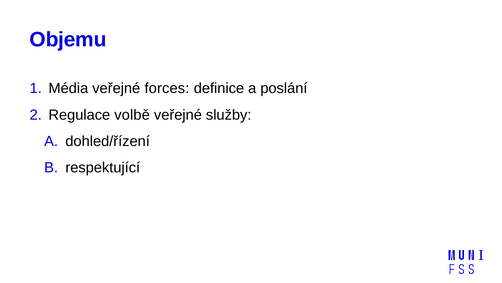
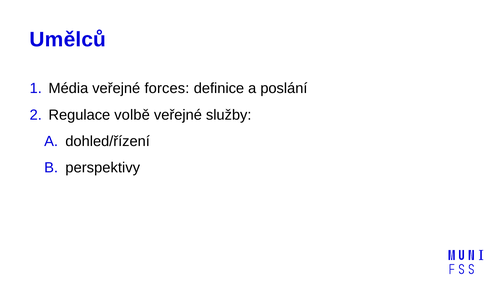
Objemu: Objemu -> Umělců (68, 39)
respektující: respektující -> perspektivy (103, 167)
